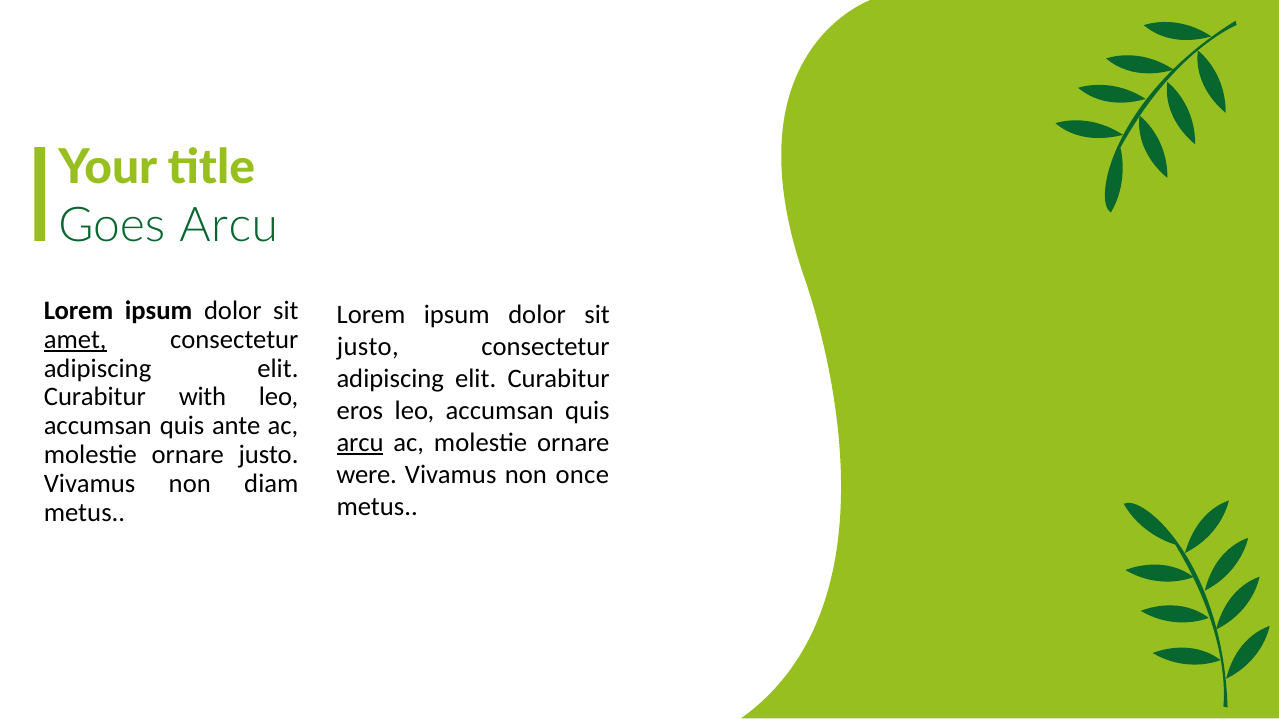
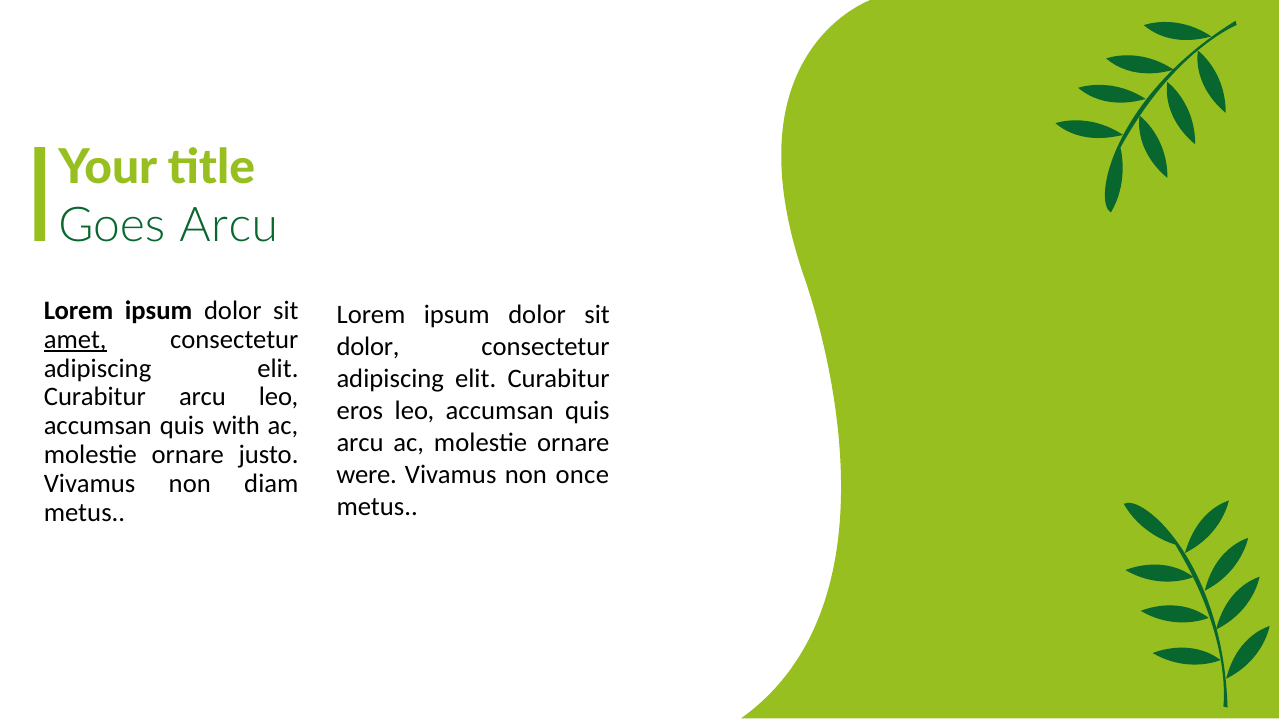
justo: justo -> dolor (368, 347)
Curabitur with: with -> arcu (202, 397)
ante: ante -> with (236, 426)
arcu underline: present -> none (360, 443)
